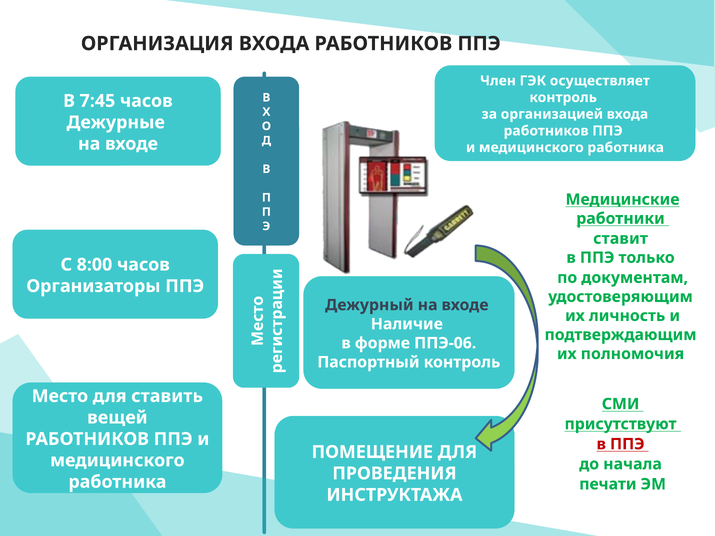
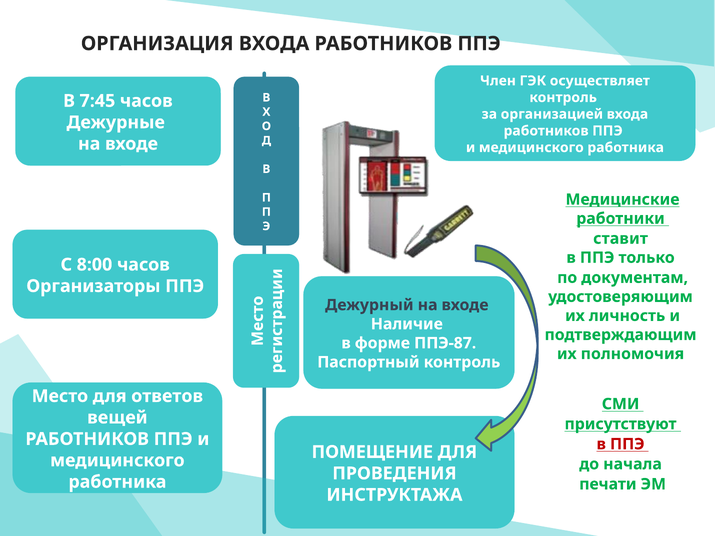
ППЭ-06: ППЭ-06 -> ППЭ-87 (445, 343)
ставить: ставить -> ответов (167, 396)
